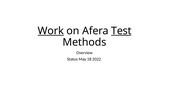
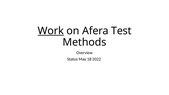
Test underline: present -> none (121, 31)
